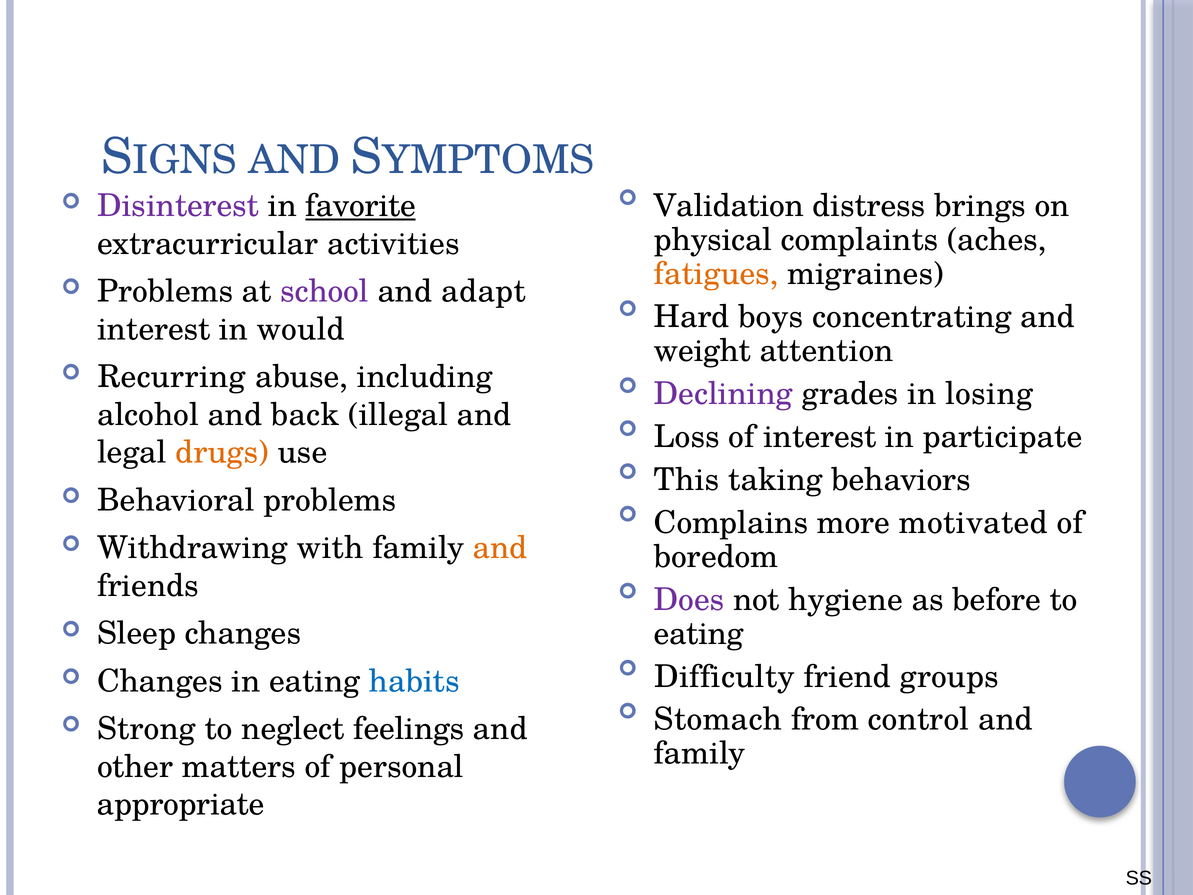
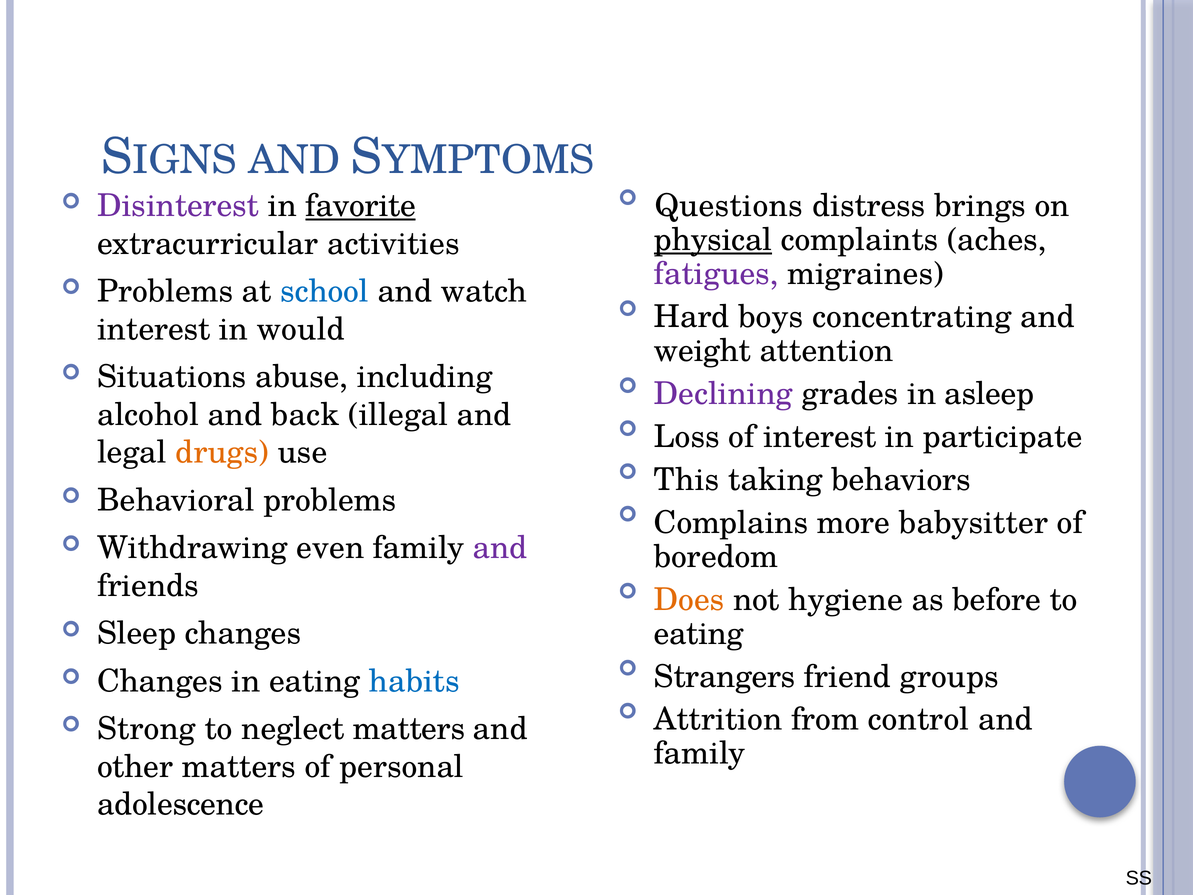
Validation: Validation -> Questions (729, 206)
physical underline: none -> present (713, 240)
fatigues colour: orange -> purple (716, 274)
school colour: purple -> blue (325, 291)
adapt: adapt -> watch (484, 291)
Recurring: Recurring -> Situations (172, 377)
losing: losing -> asleep (989, 394)
motivated: motivated -> babysitter (973, 523)
with: with -> even (330, 548)
and colour: orange -> purple (500, 548)
Does colour: purple -> orange (689, 600)
Difficulty: Difficulty -> Strangers (725, 676)
Stomach: Stomach -> Attrition (718, 719)
neglect feelings: feelings -> matters (409, 729)
appropriate: appropriate -> adolescence (181, 804)
